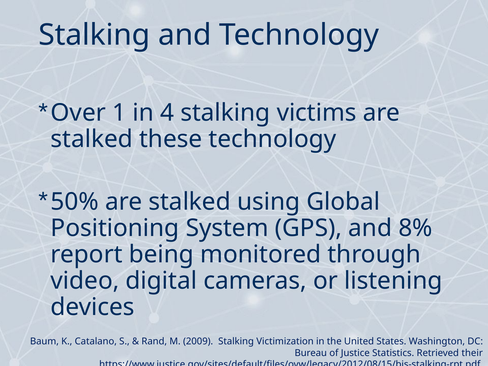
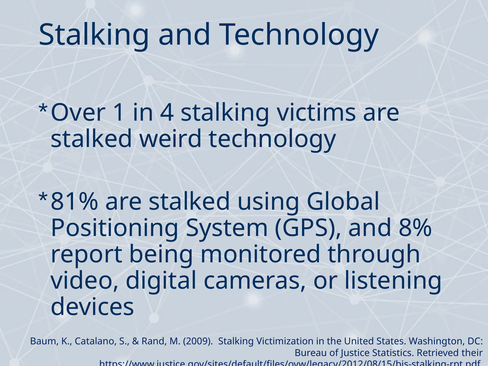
these: these -> weird (171, 139)
50%: 50% -> 81% (75, 202)
